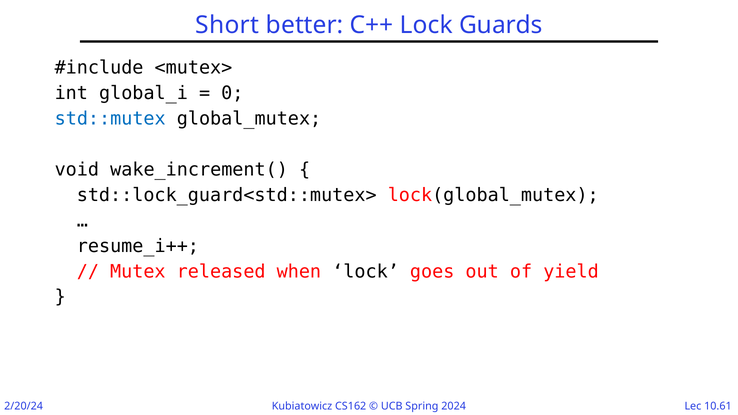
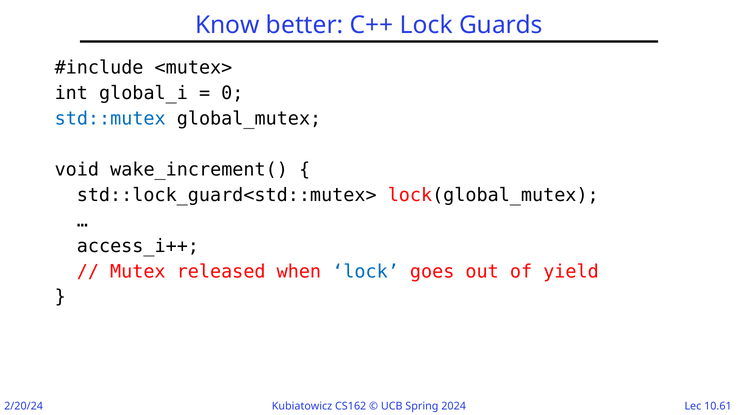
Short: Short -> Know (227, 25)
resume_i++: resume_i++ -> access_i++ (138, 246)
lock colour: black -> blue (366, 272)
